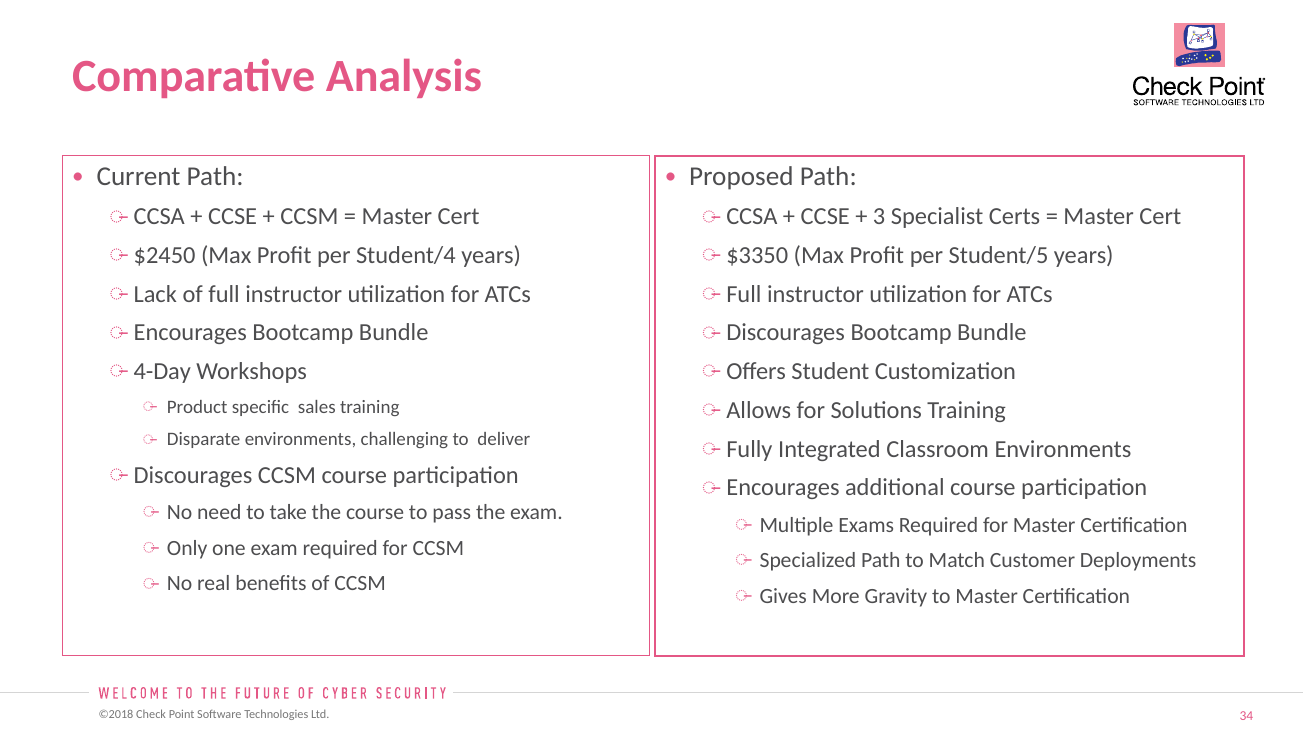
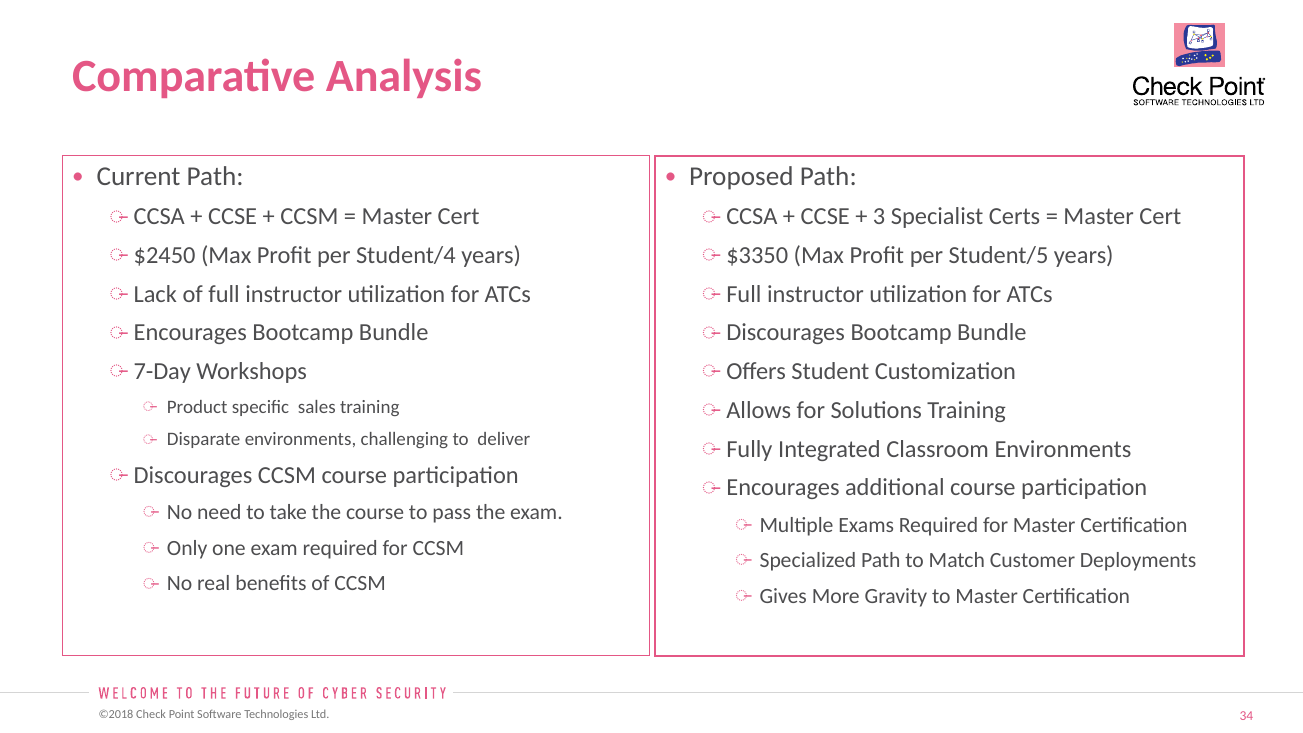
4-Day: 4-Day -> 7-Day (162, 372)
